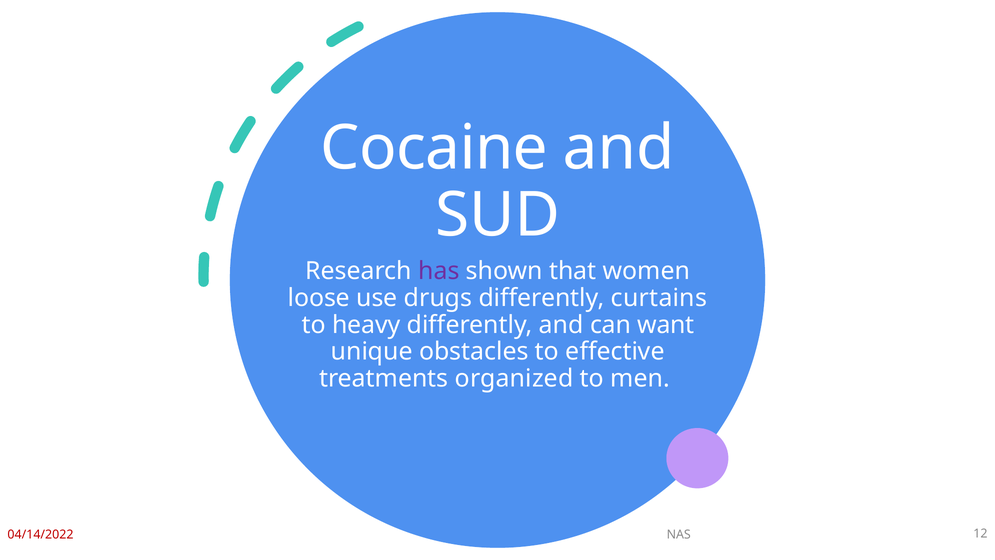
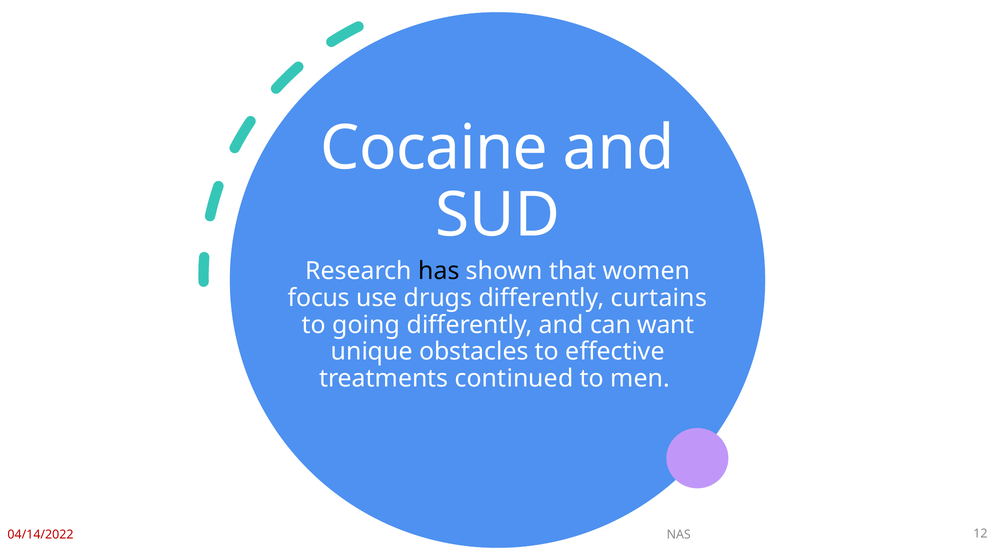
has colour: purple -> black (439, 271)
loose: loose -> focus (319, 298)
heavy: heavy -> going (366, 325)
organized: organized -> continued (514, 378)
